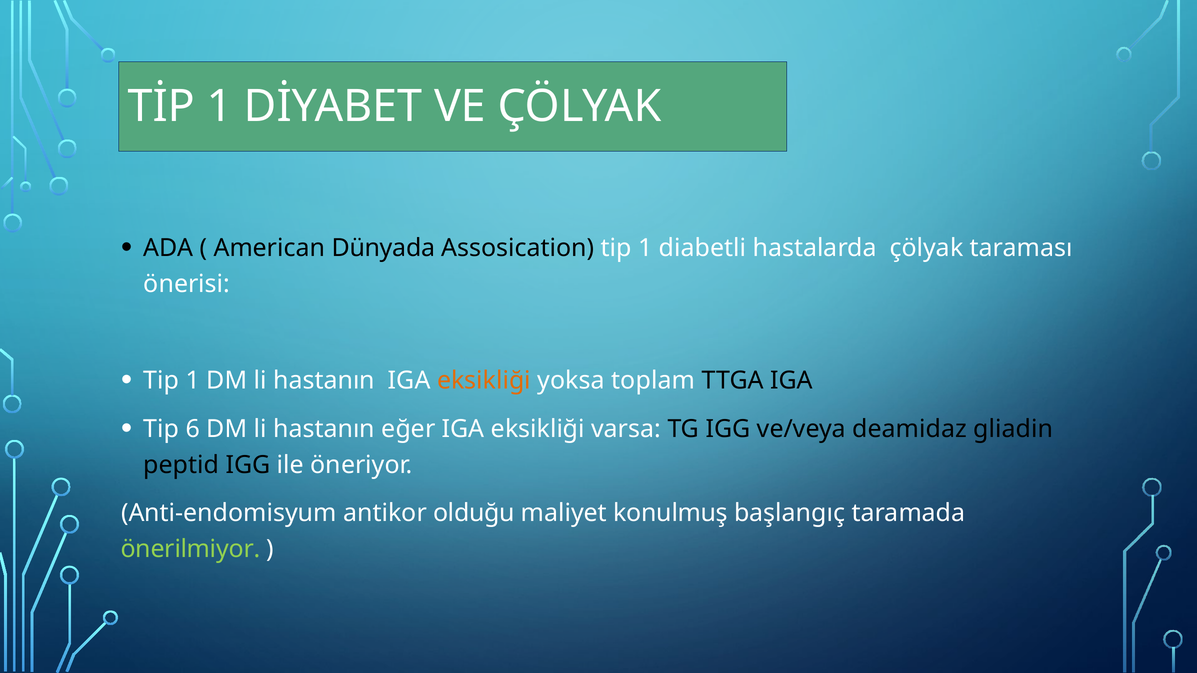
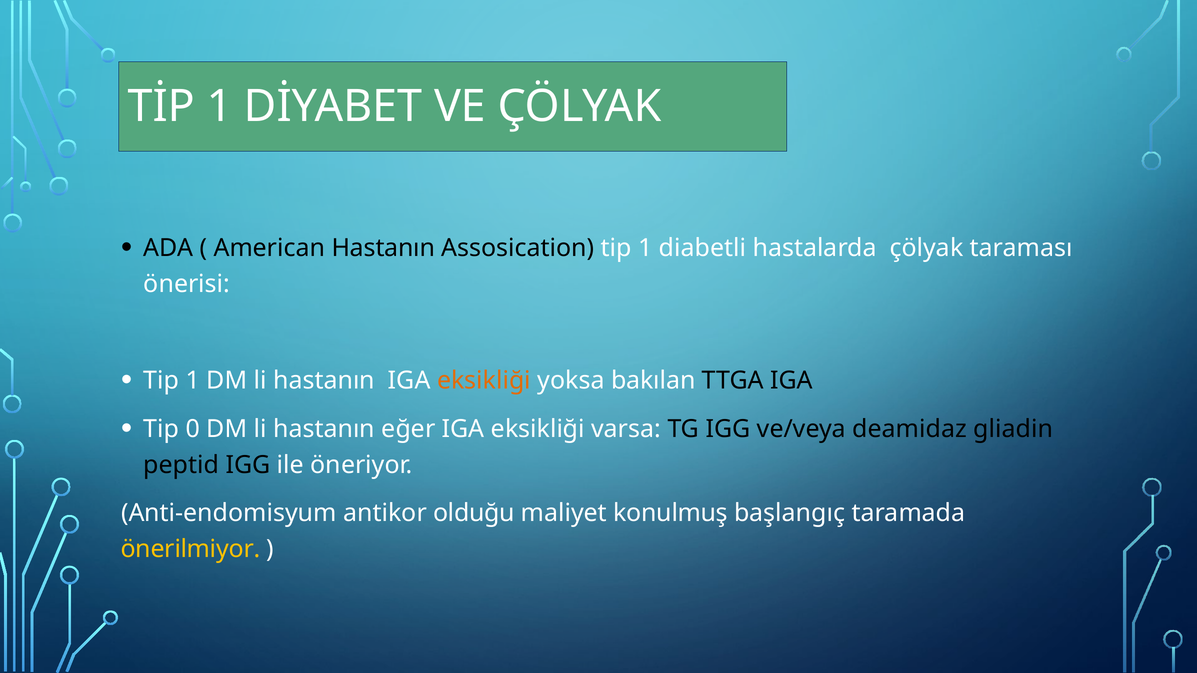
American Dünyada: Dünyada -> Hastanın (383, 248)
toplam: toplam -> bakılan (653, 381)
6: 6 -> 0 (193, 429)
önerilmiyor colour: light green -> yellow (190, 549)
